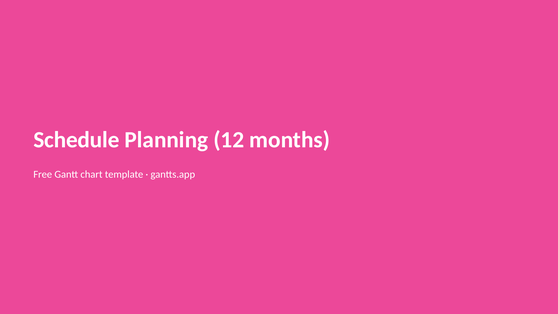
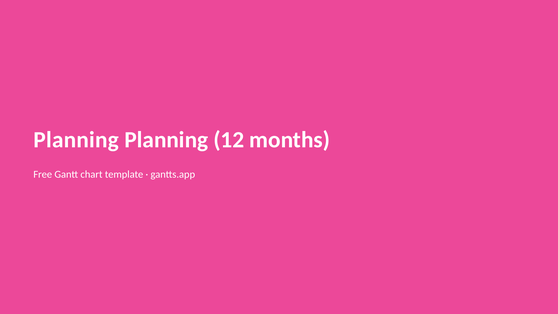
Schedule: Schedule -> Planning (76, 140)
